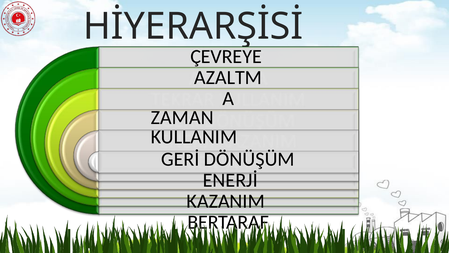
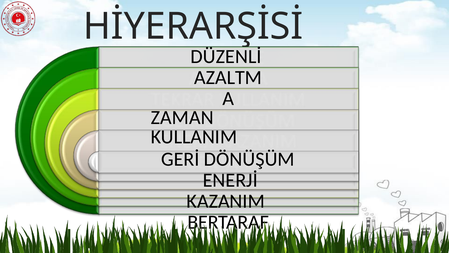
ÇEVREYE: ÇEVREYE -> DÜZENLİ (226, 56)
